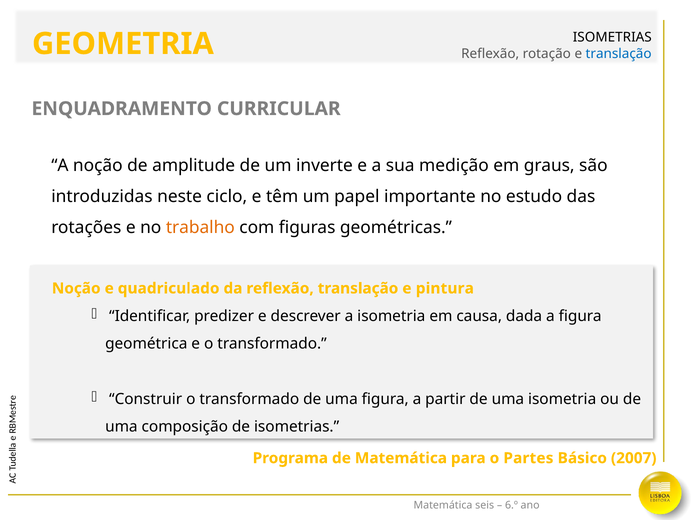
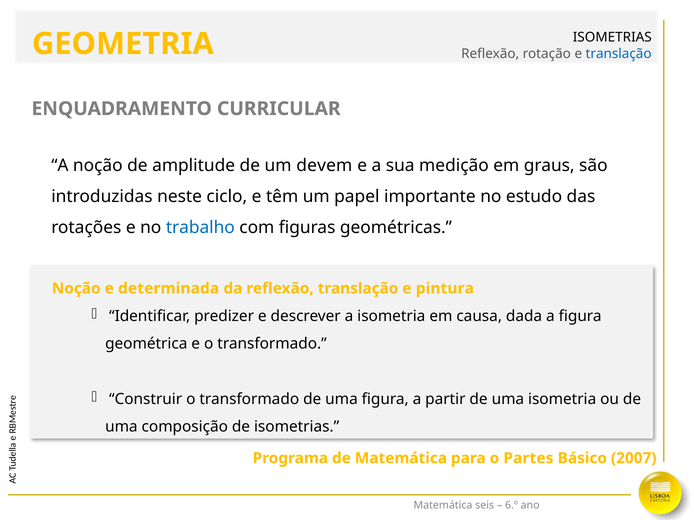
inverte: inverte -> devem (324, 165)
trabalho colour: orange -> blue (200, 228)
quadriculado: quadriculado -> determinada (169, 289)
